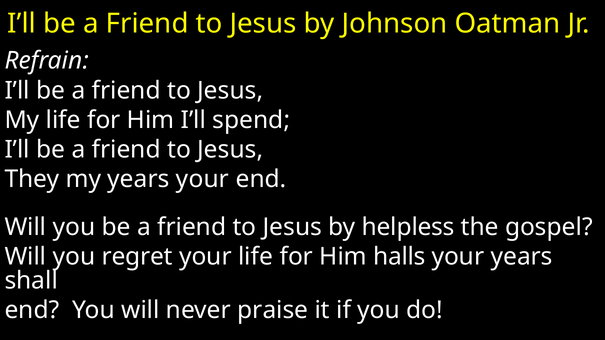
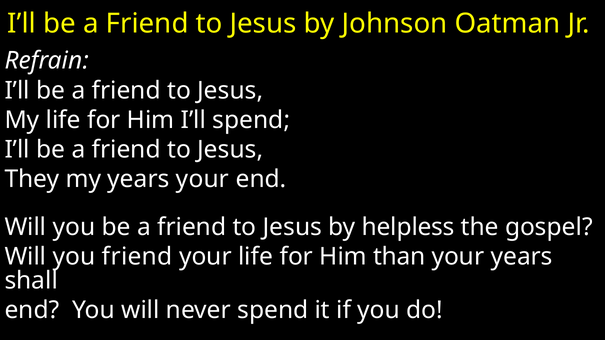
you regret: regret -> friend (137, 257)
halls: halls -> than (399, 257)
never praise: praise -> spend (273, 310)
